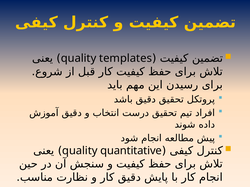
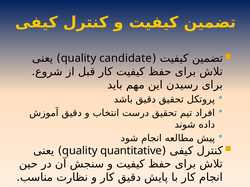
templates: templates -> candidate (126, 58)
